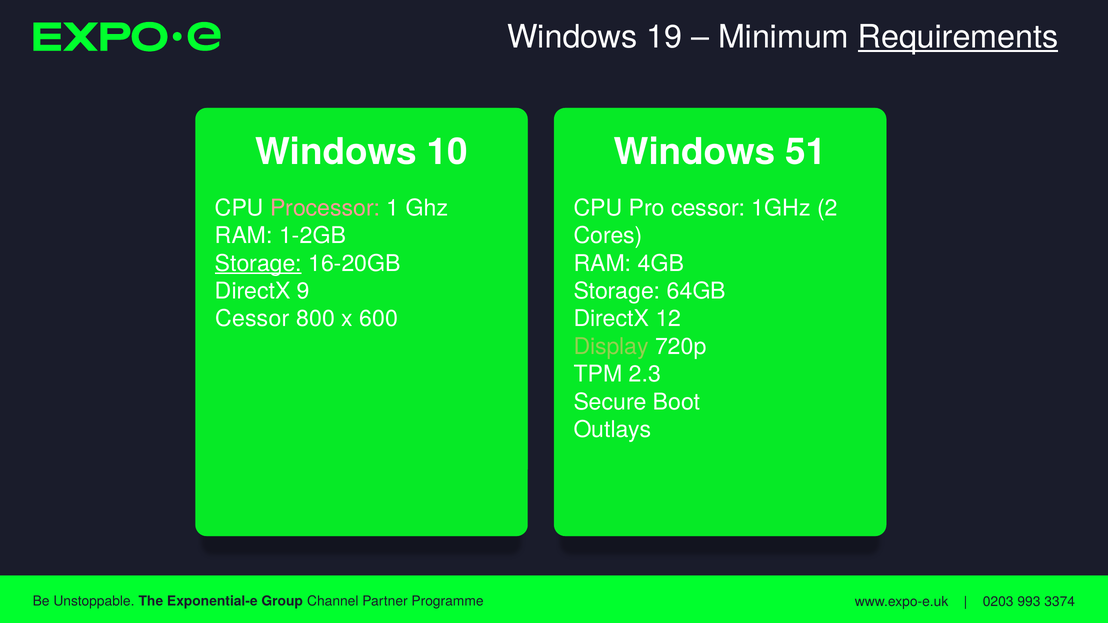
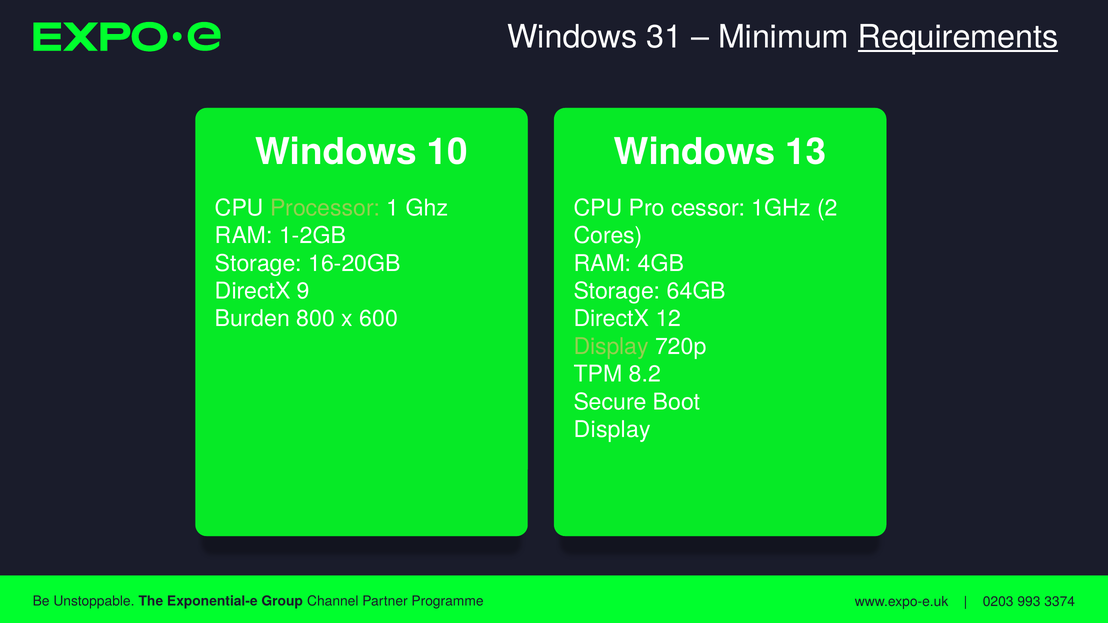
19: 19 -> 31 (664, 37)
51: 51 -> 13 (806, 152)
Processor colour: pink -> light green (325, 208)
Storage underline: present -> none (258, 264)
Cessor: Cessor -> Burden (252, 319)
2.3: 2.3 -> 8.2 (645, 374)
Outlays: Outlays -> Display (612, 430)
